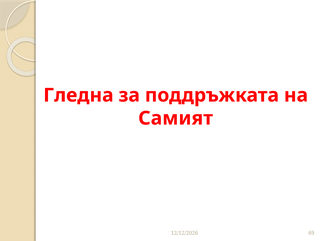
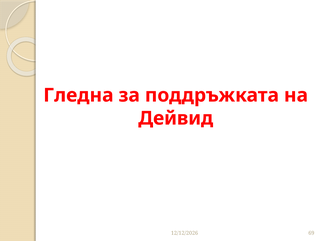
Самият: Самият -> Дейвид (176, 119)
